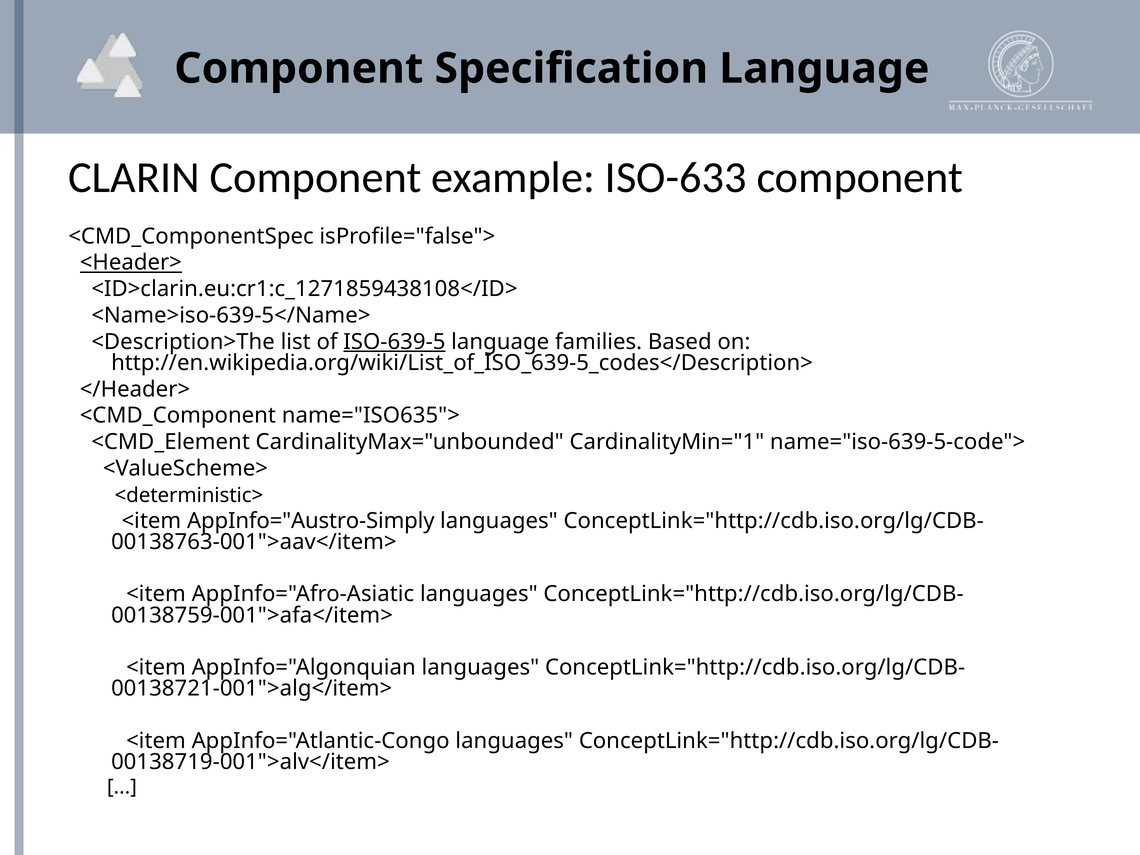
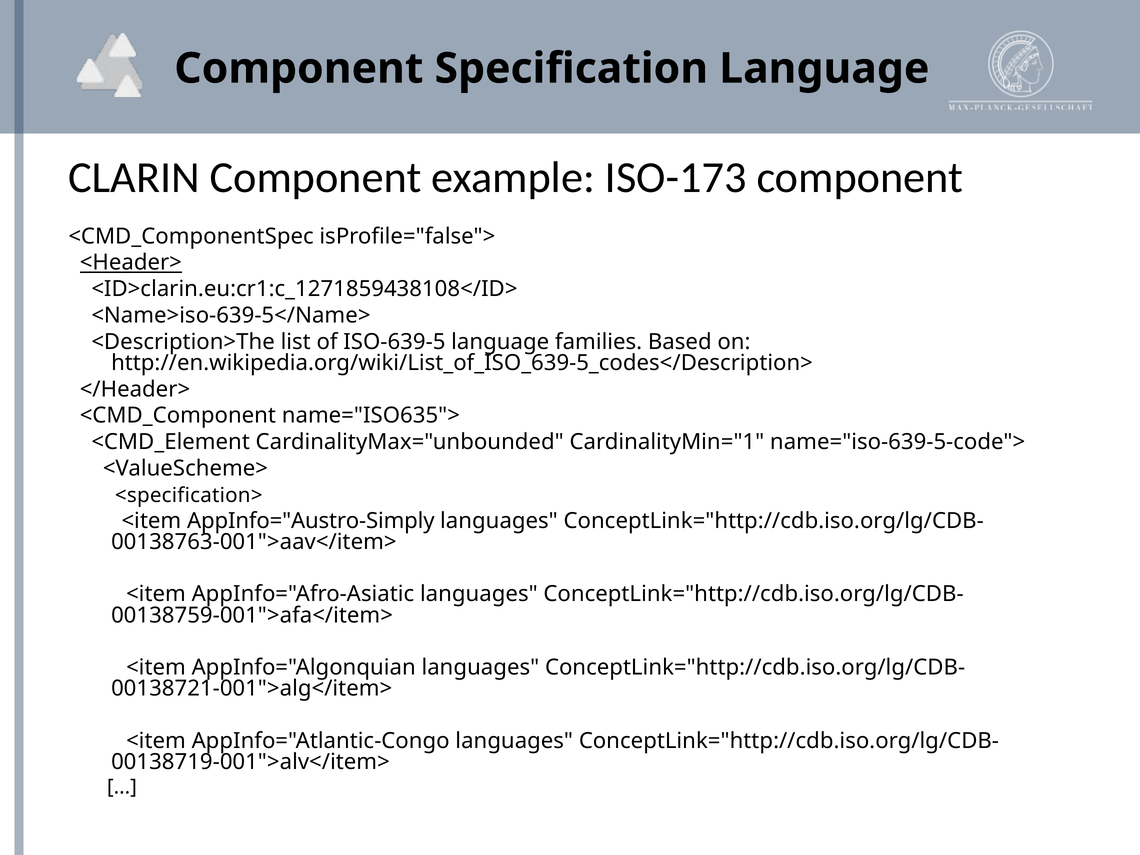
ISO-633: ISO-633 -> ISO-173 (676, 178)
ISO-639-5 underline: present -> none (394, 342)
<deterministic>: <deterministic> -> <specification> (189, 495)
